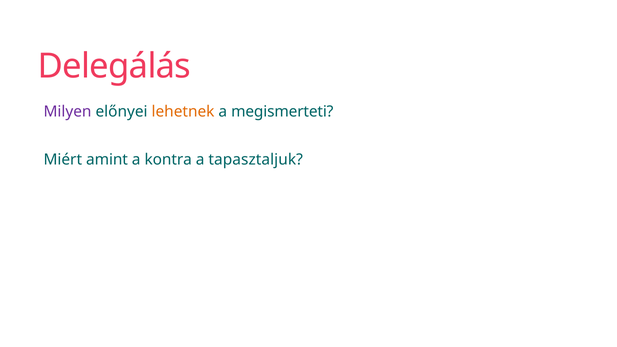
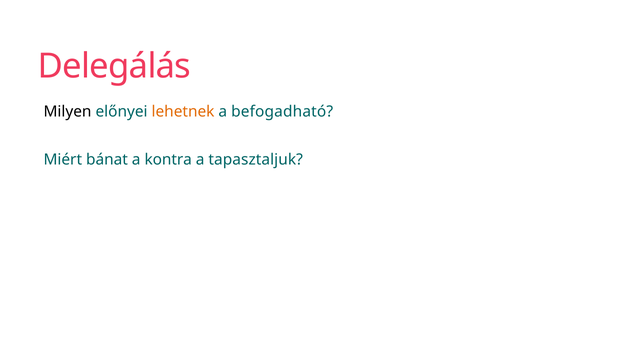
Milyen colour: purple -> black (68, 112)
megismerteti: megismerteti -> befogadható (282, 112)
amint: amint -> bánat (107, 160)
